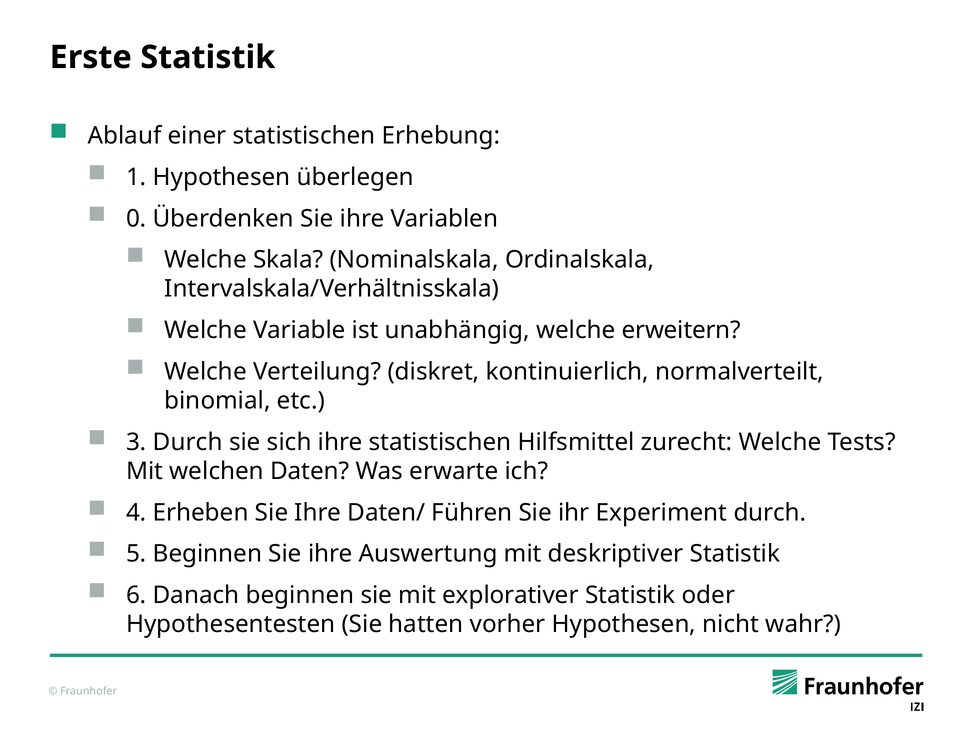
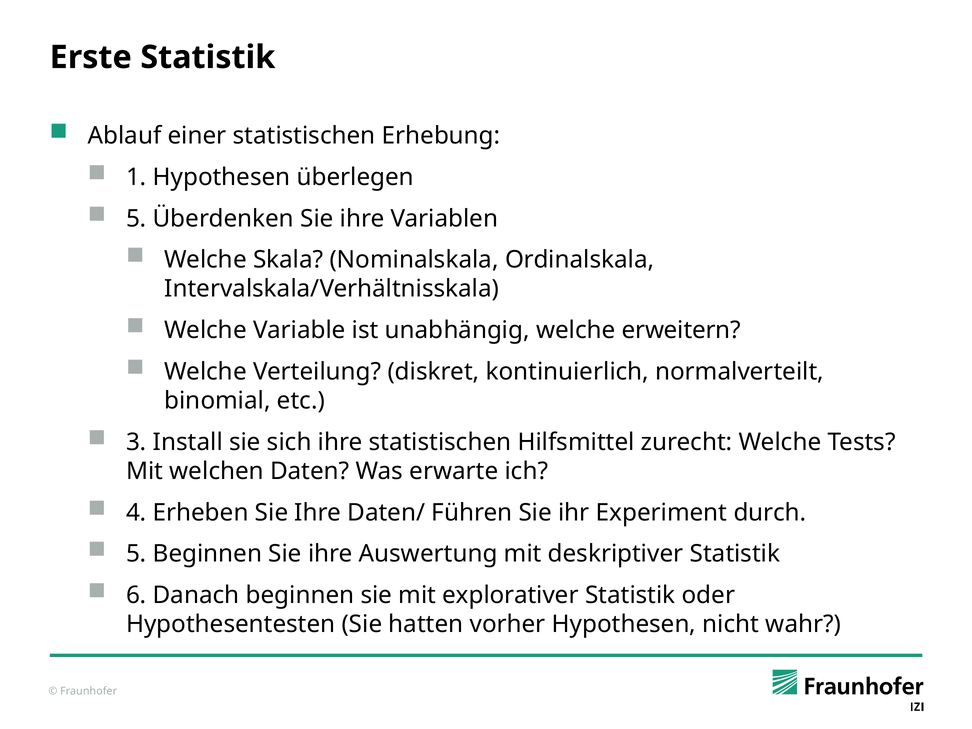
0: 0 -> 5 (136, 218)
3 Durch: Durch -> Install (188, 442)
